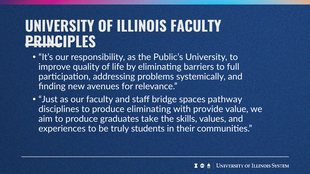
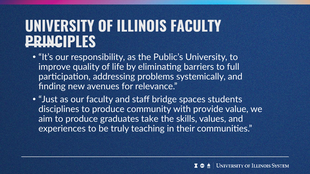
pathway: pathway -> students (225, 100)
produce eliminating: eliminating -> community (149, 109)
students: students -> teaching (148, 129)
